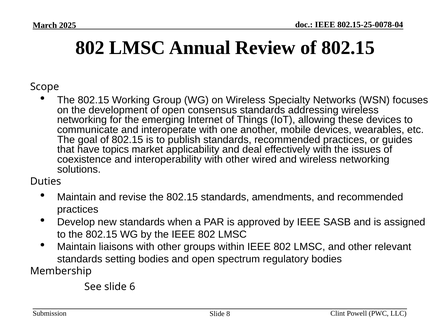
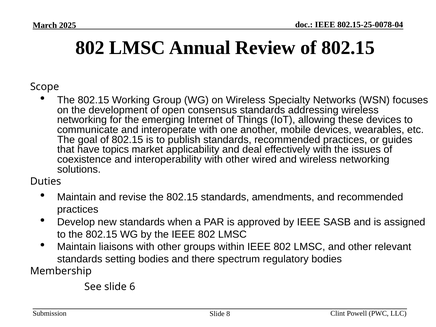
and open: open -> there (203, 259)
